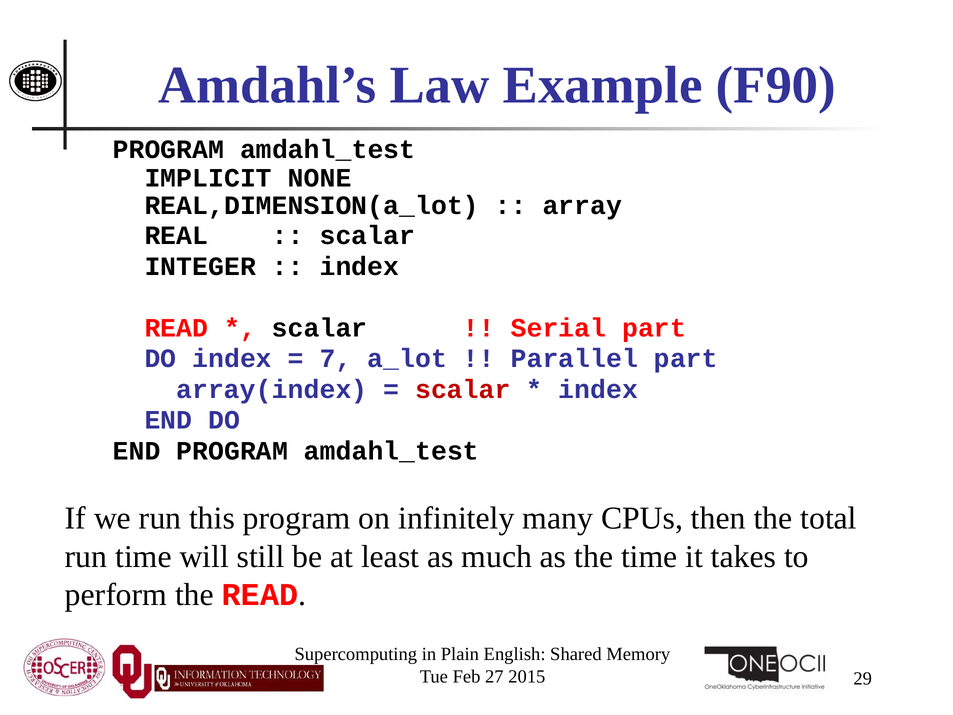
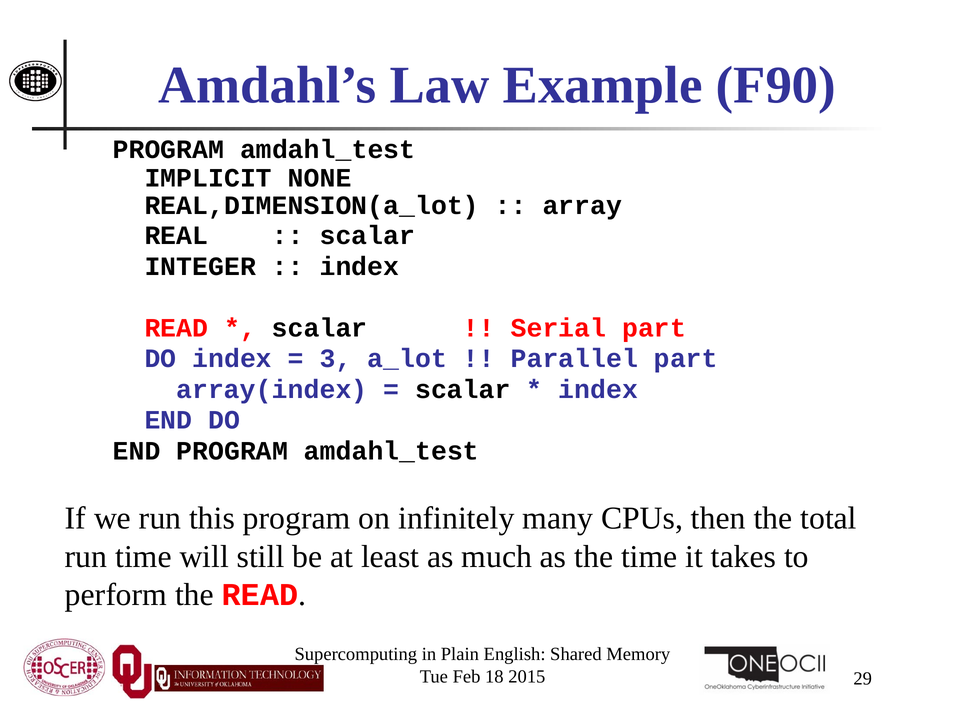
7: 7 -> 3 (336, 358)
scalar colour: red -> black (463, 389)
27: 27 -> 18 (494, 676)
